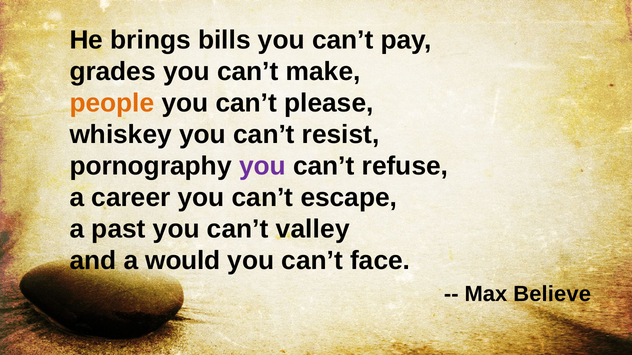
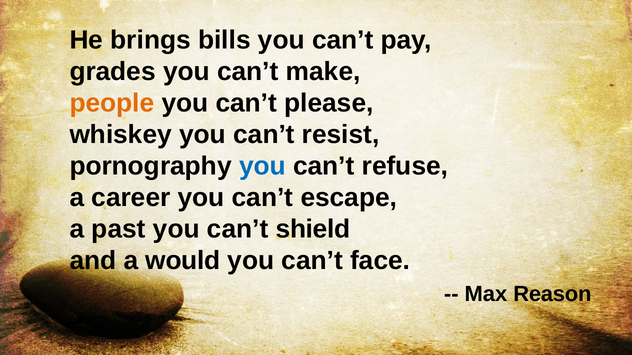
you colour: purple -> blue (262, 166)
valley: valley -> shield (313, 230)
Believe: Believe -> Reason (552, 294)
